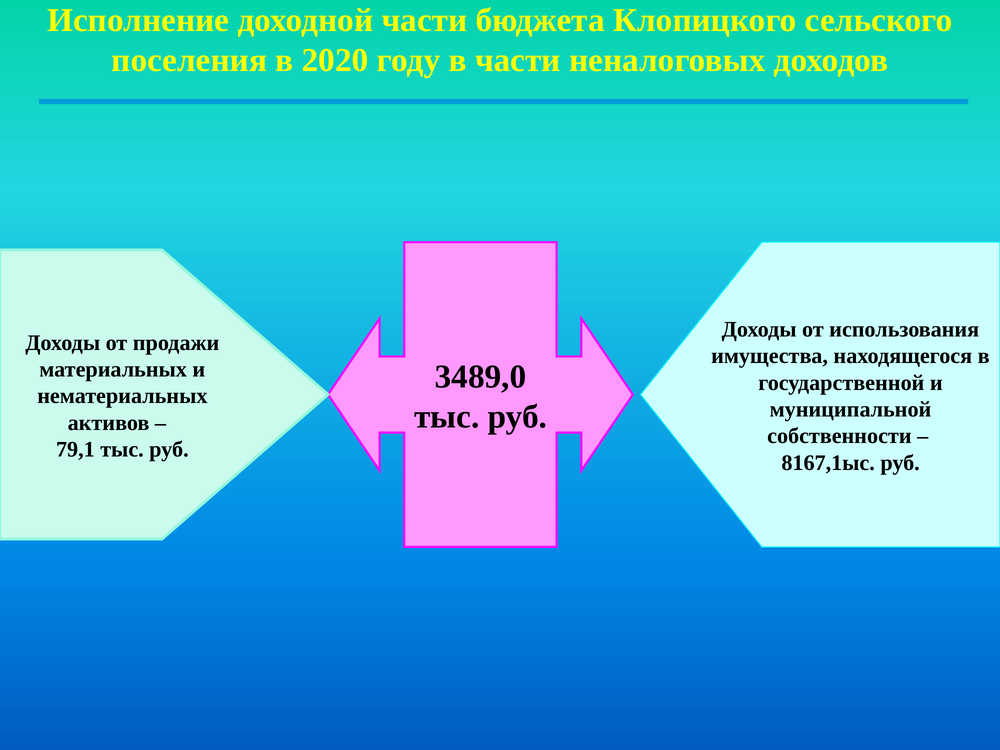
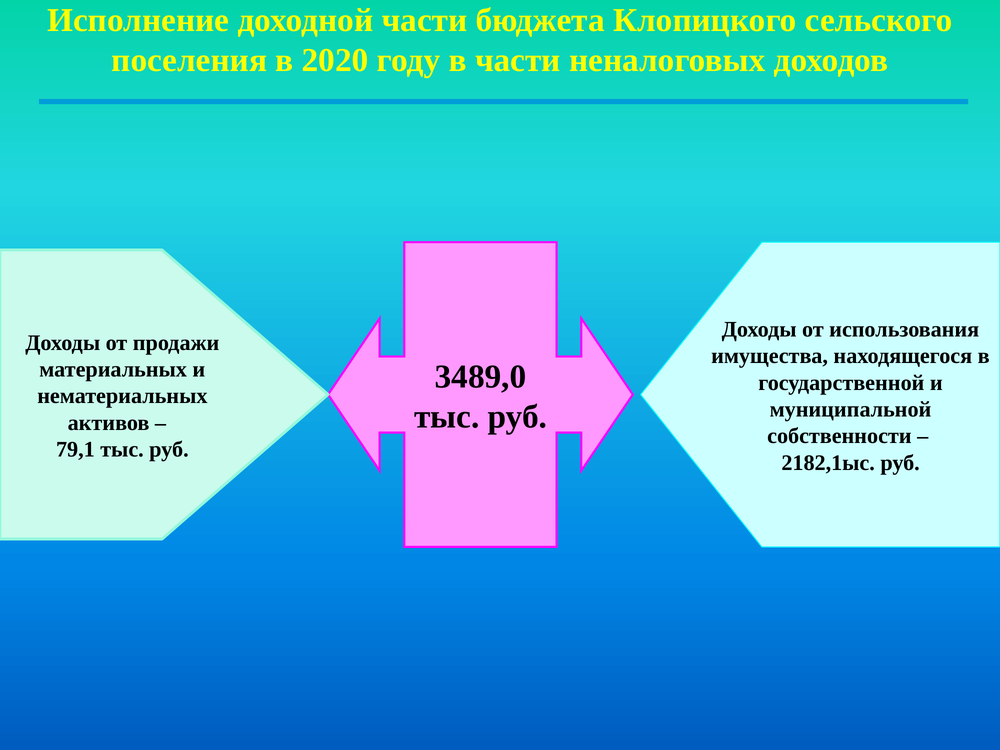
8167,1ыс: 8167,1ыс -> 2182,1ыс (828, 463)
